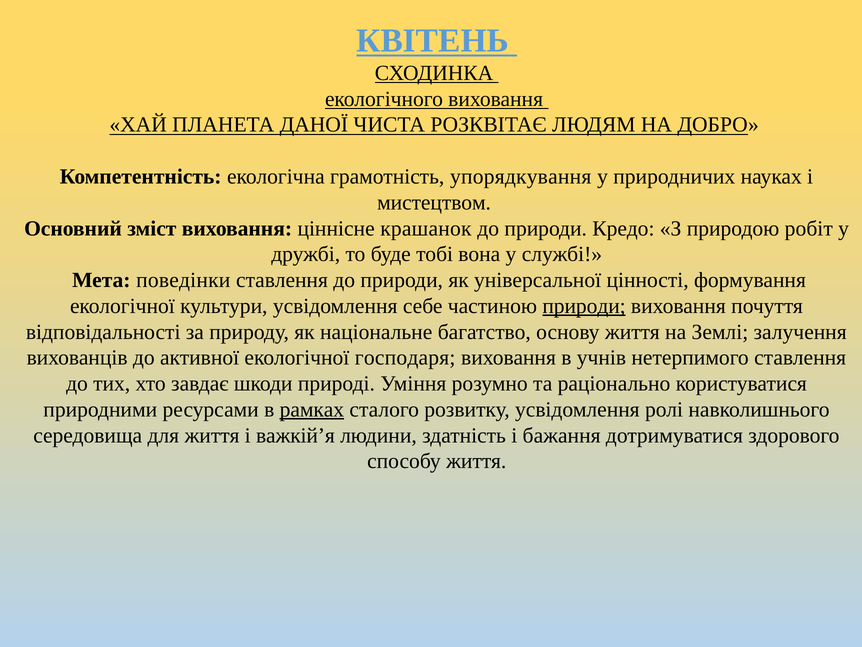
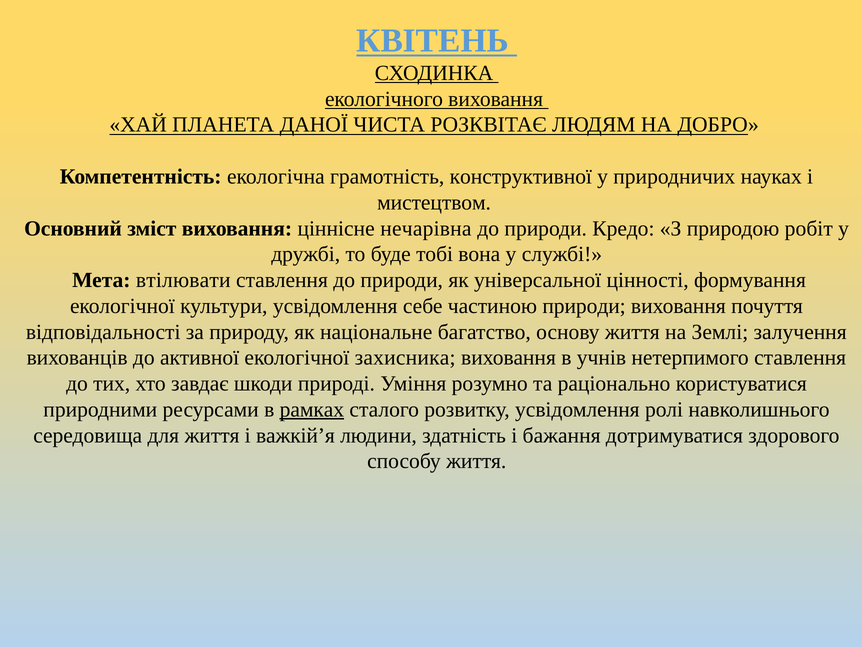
упорядкування: упорядкування -> конструктивної (521, 176)
крашанок: крашанок -> нечарівна (426, 228)
поведінки: поведінки -> втілювати (183, 280)
природи underline: present -> none (584, 306)
господаря: господаря -> захисника (405, 358)
